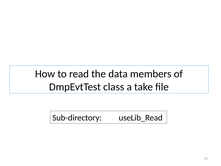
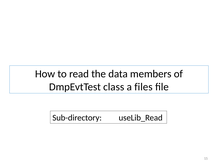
take: take -> files (144, 87)
